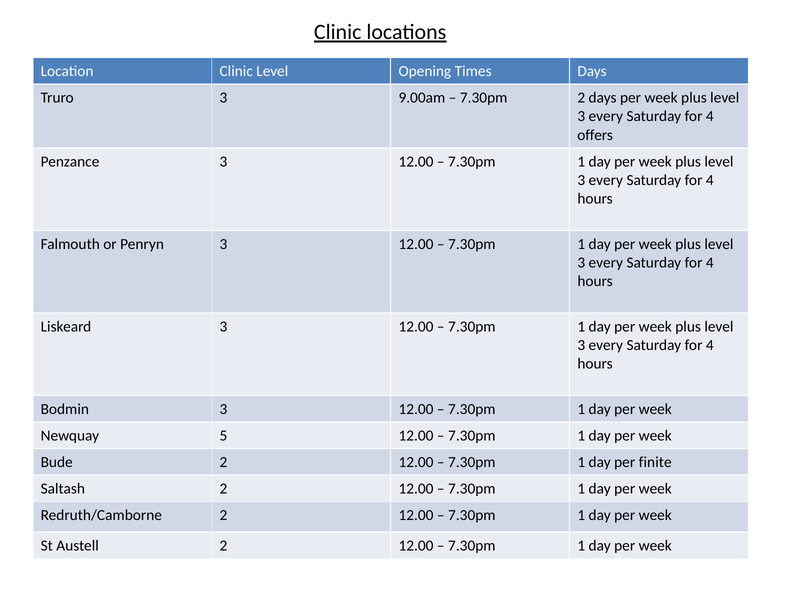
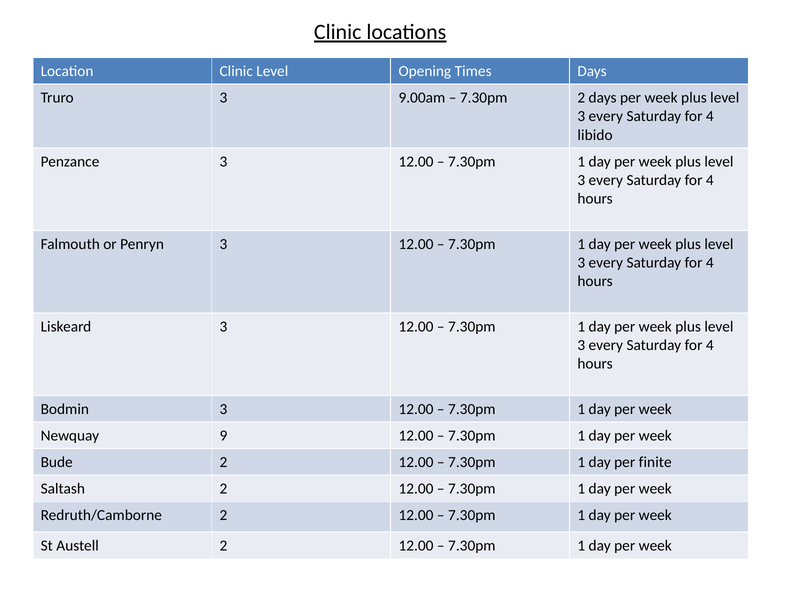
offers: offers -> libido (595, 135)
5: 5 -> 9 (223, 436)
